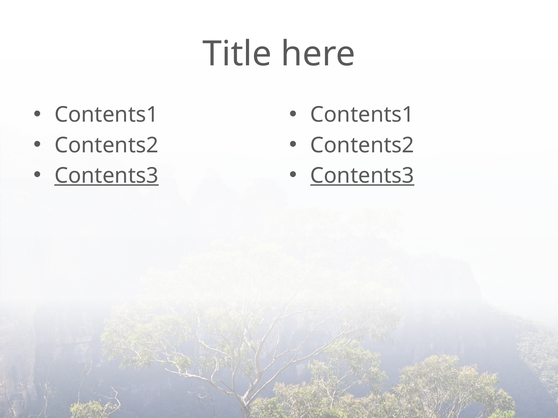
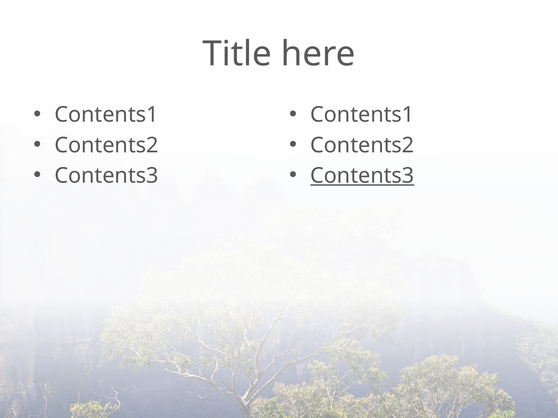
Contents3 underline: present -> none (107, 176)
